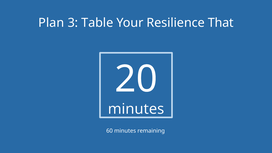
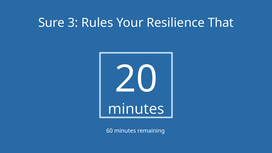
Plan: Plan -> Sure (51, 23)
Table: Table -> Rules (97, 23)
